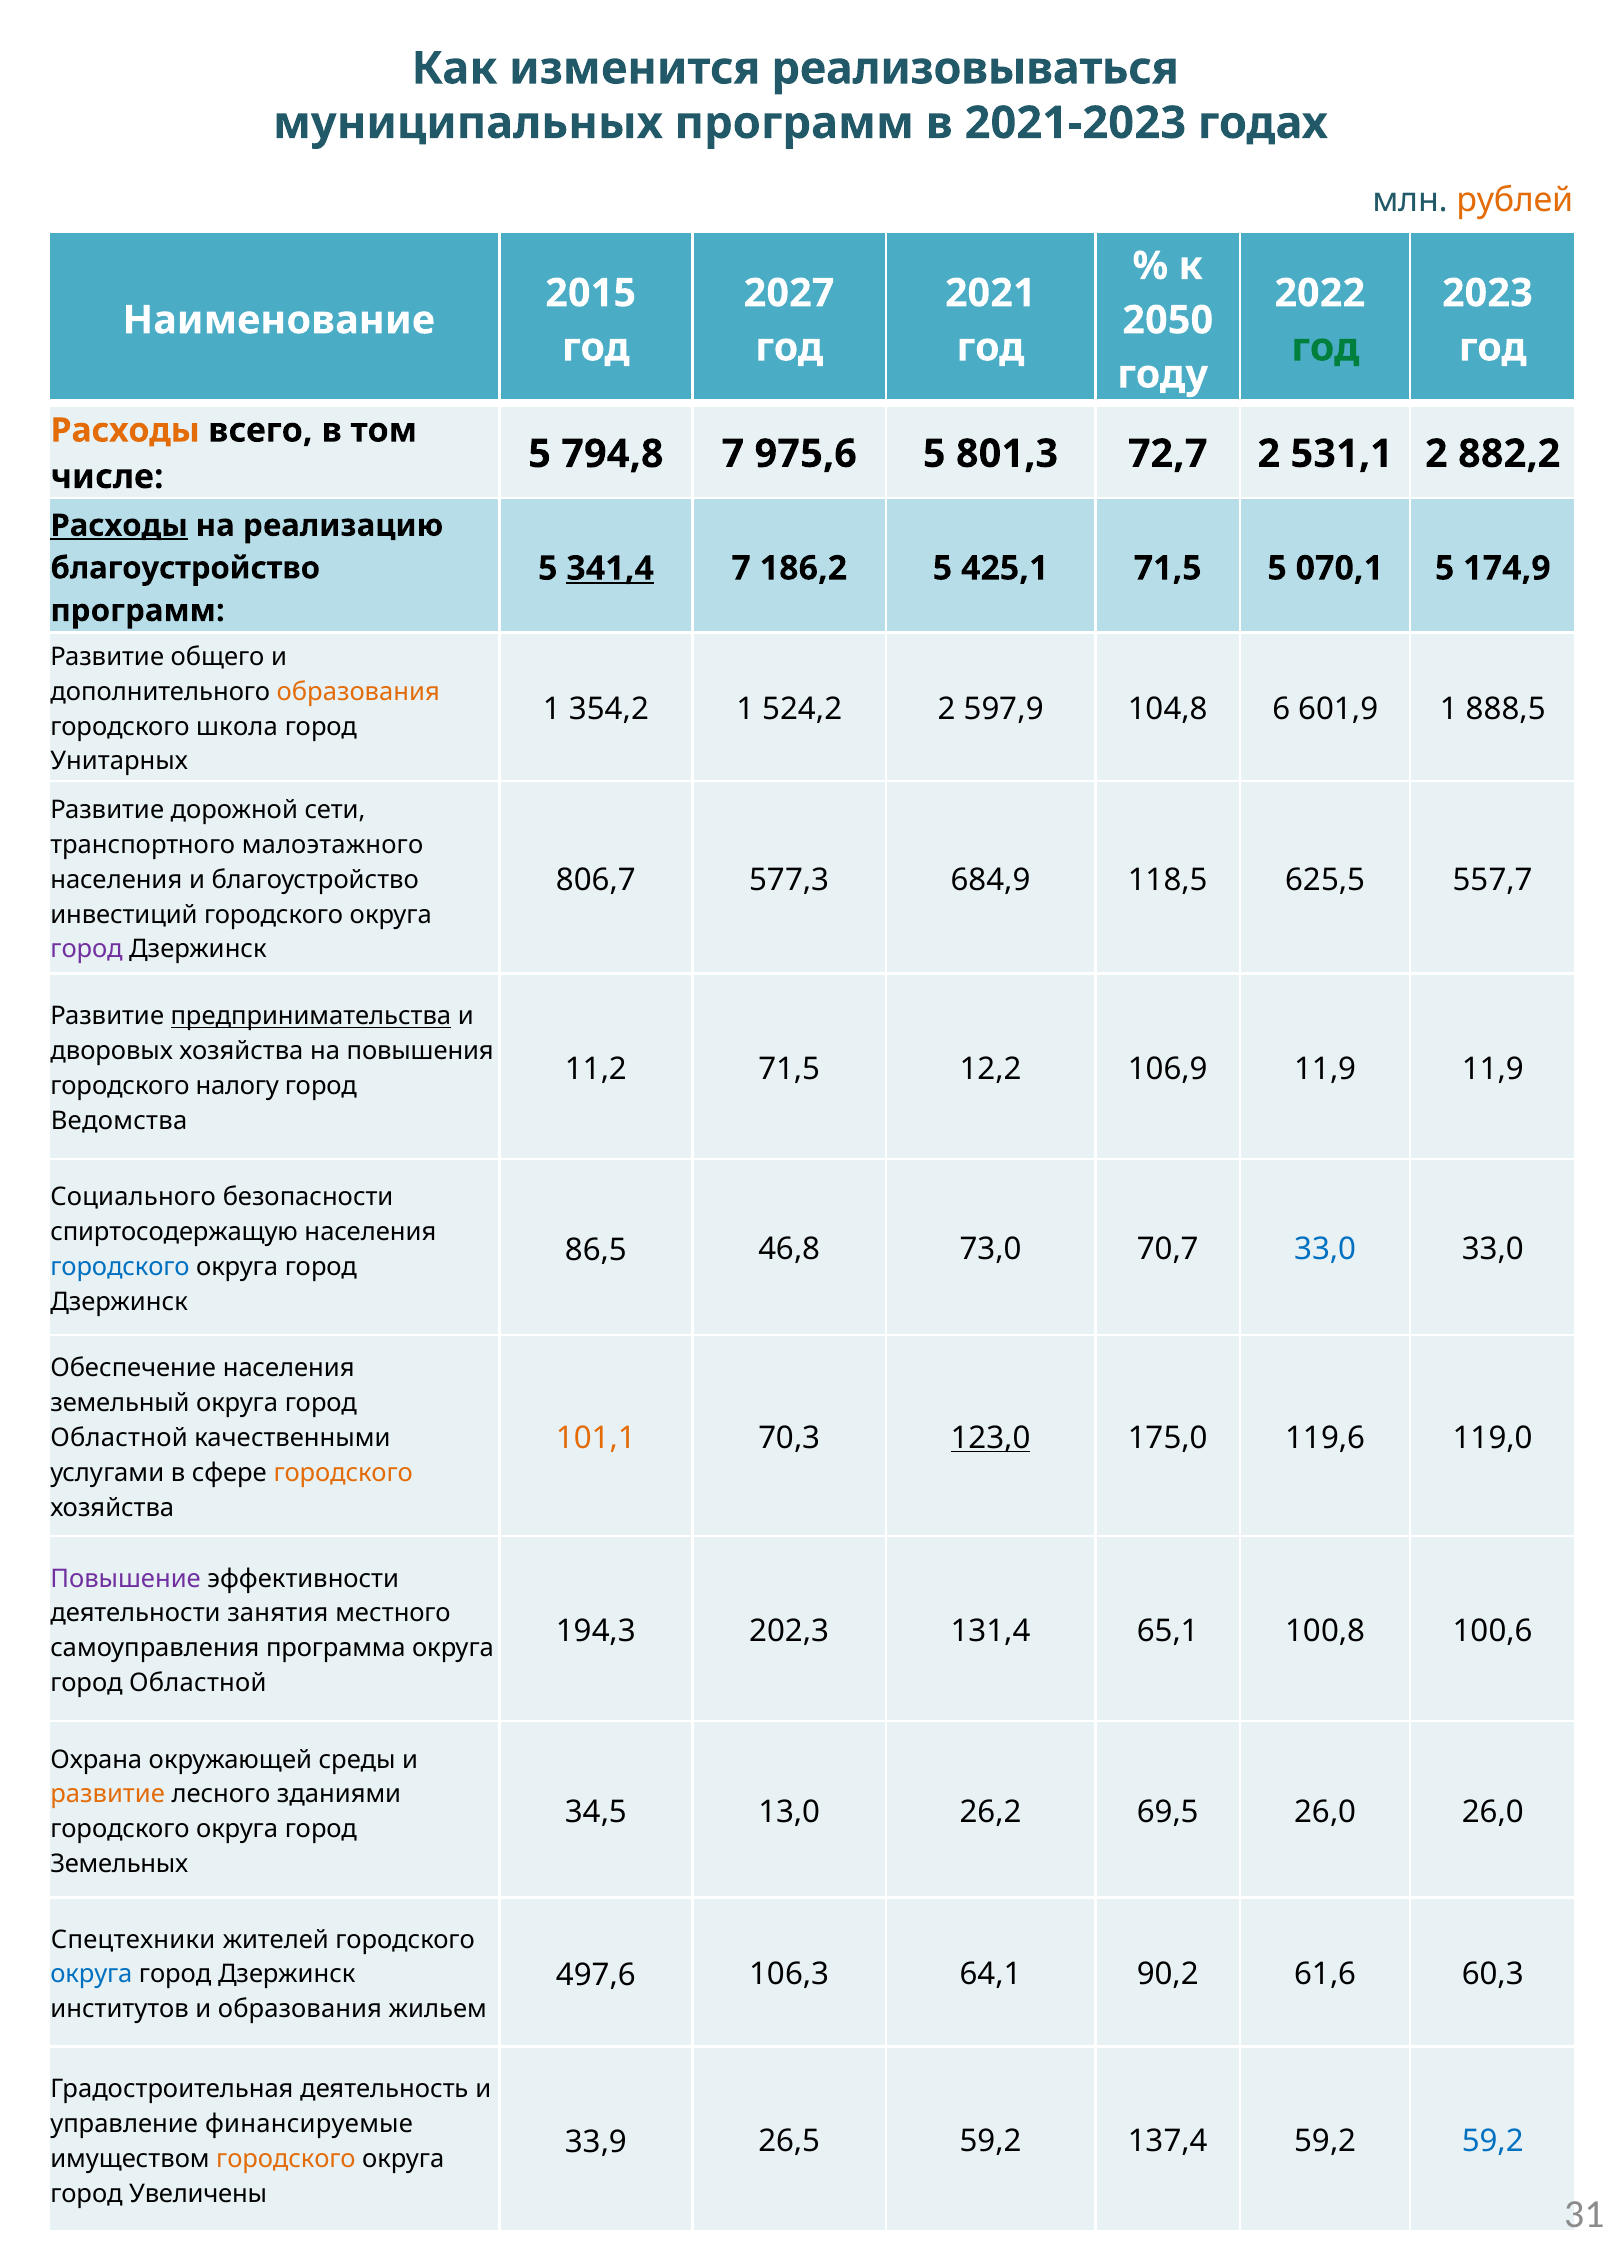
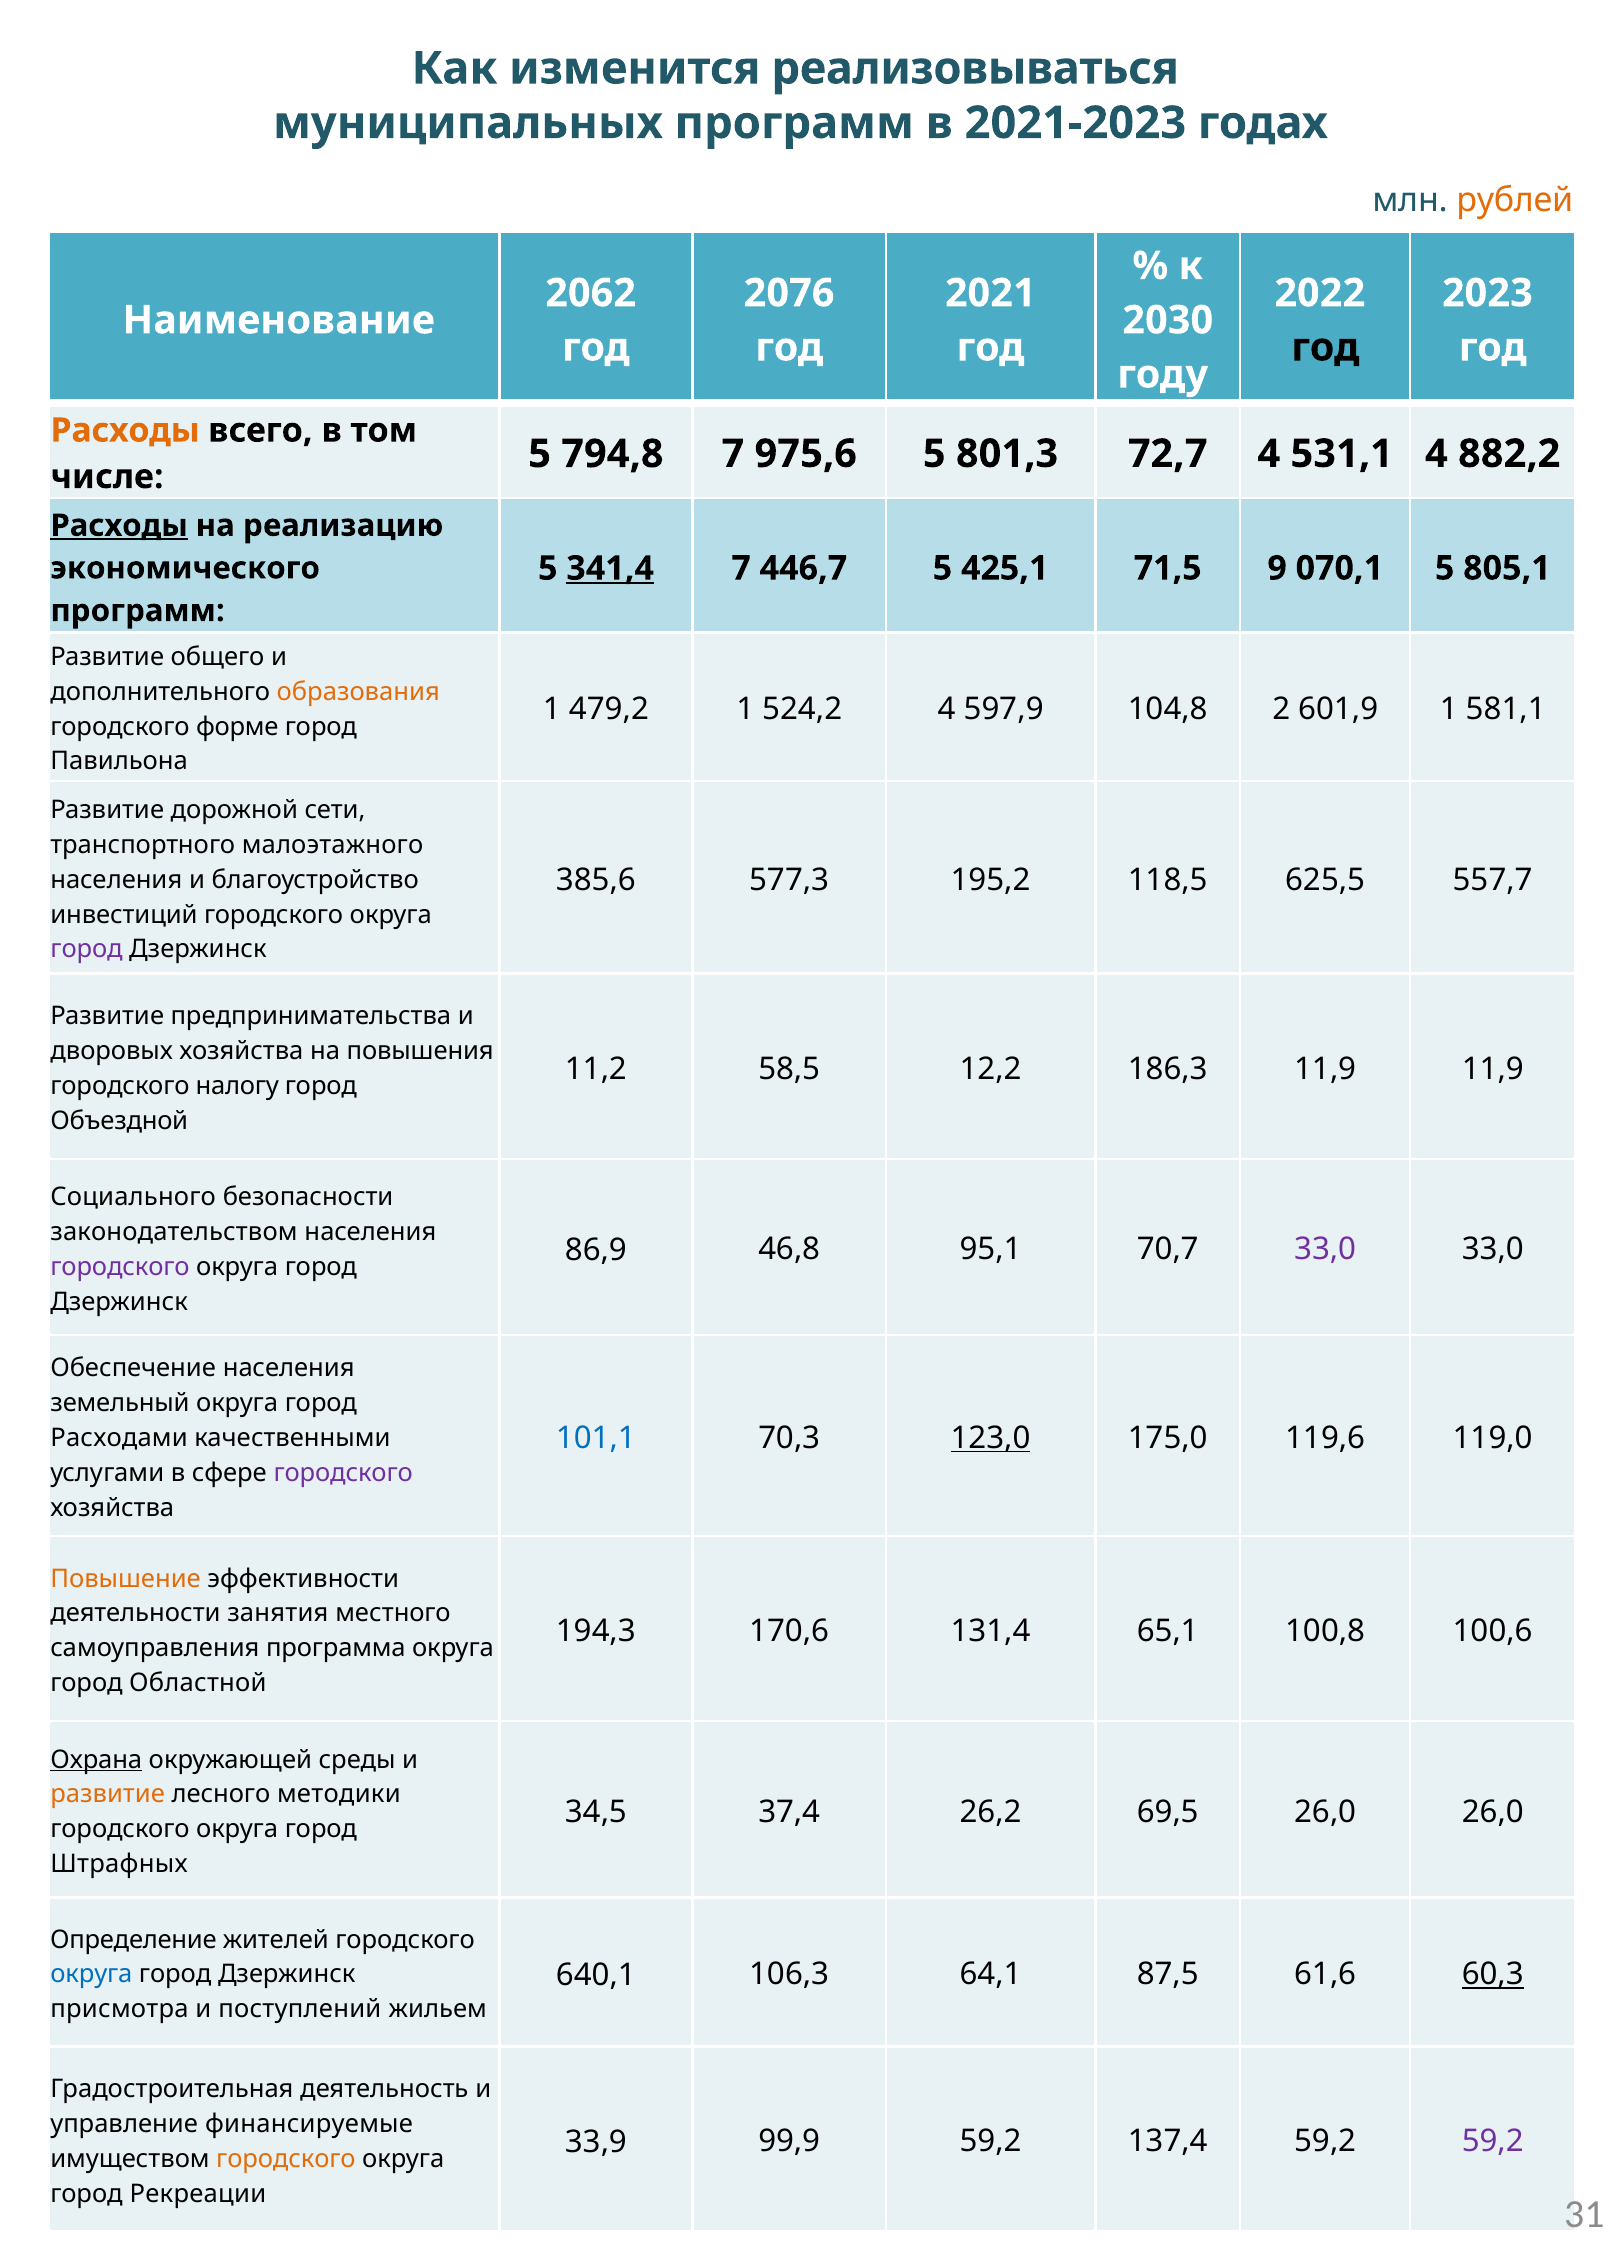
2015: 2015 -> 2062 (591, 293)
2027: 2027 -> 2076 (789, 293)
2050: 2050 -> 2030 (1168, 320)
год colour: green -> black (1325, 347)
72,7 2: 2 -> 4 (1269, 454)
531,1 2: 2 -> 4 (1436, 454)
благоустройство: благоустройство -> экономического (185, 568)
186,2: 186,2 -> 446,7 (803, 568)
71,5 5: 5 -> 9 (1277, 568)
174,9: 174,9 -> 805,1 (1507, 568)
354,2: 354,2 -> 479,2 (609, 709)
524,2 2: 2 -> 4 (947, 709)
6: 6 -> 2 (1281, 709)
888,5: 888,5 -> 581,1 (1506, 709)
школа: школа -> форме (237, 726)
Унитарных: Унитарных -> Павильона (119, 761)
806,7: 806,7 -> 385,6 (596, 880)
684,9: 684,9 -> 195,2 (991, 880)
предпринимательства underline: present -> none (311, 1016)
11,2 71,5: 71,5 -> 58,5 (789, 1068)
106,9: 106,9 -> 186,3 (1168, 1068)
Ведомства: Ведомства -> Объездной (119, 1121)
спиртосодержащую: спиртосодержащую -> законодательством (174, 1232)
86,5: 86,5 -> 86,9 (596, 1249)
73,0: 73,0 -> 95,1 (991, 1249)
33,0 colour: blue -> purple (1325, 1249)
городского colour: blue -> purple (120, 1266)
101,1 colour: orange -> blue (596, 1438)
Областной: Областной -> Расходами (119, 1437)
городского colour: orange -> purple (343, 1472)
Повышение colour: purple -> orange (126, 1578)
202,3: 202,3 -> 170,6 (789, 1630)
Охрана underline: none -> present (96, 1759)
зданиями: зданиями -> методики (339, 1794)
13,0: 13,0 -> 37,4 (789, 1811)
Земельных: Земельных -> Штрафных (119, 1863)
Спецтехники: Спецтехники -> Определение (133, 1939)
497,6: 497,6 -> 640,1 (596, 1974)
90,2: 90,2 -> 87,5 (1168, 1974)
60,3 underline: none -> present (1493, 1974)
институтов: институтов -> присмотра (119, 2009)
и образования: образования -> поступлений (300, 2009)
26,5: 26,5 -> 99,9 (789, 2141)
59,2 colour: blue -> purple (1493, 2141)
Увеличены: Увеличены -> Рекреации (198, 2193)
